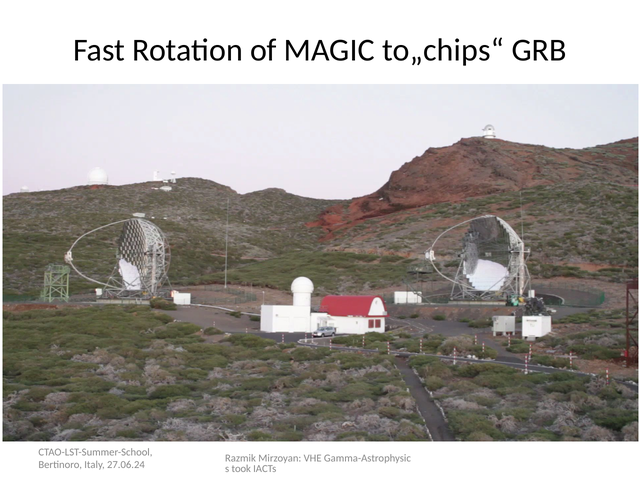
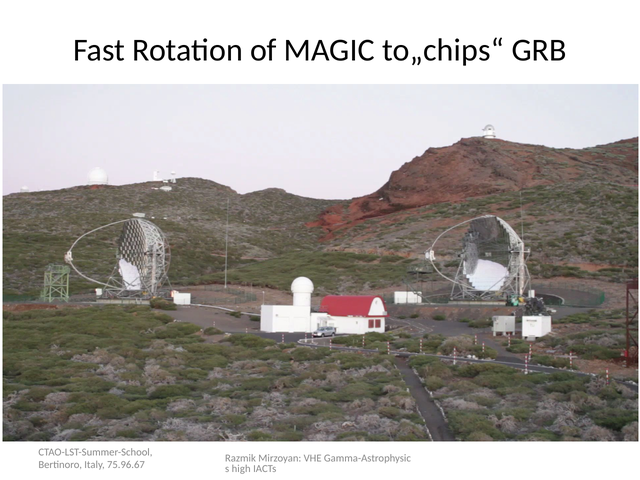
27.06.24: 27.06.24 -> 75.96.67 (126, 465)
took: took -> high (241, 469)
